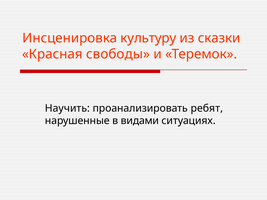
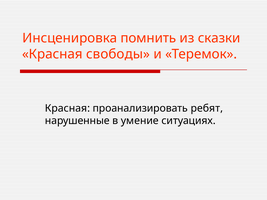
культуру: культуру -> помнить (148, 38)
Научить: Научить -> Красная (67, 108)
видами: видами -> умение (140, 121)
